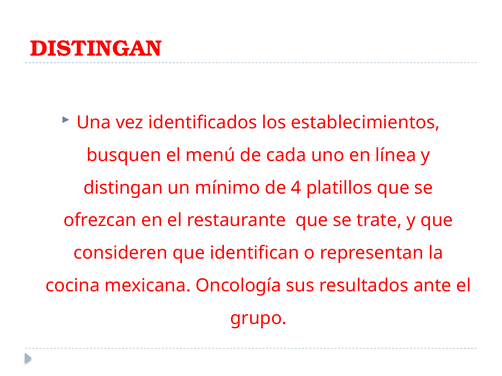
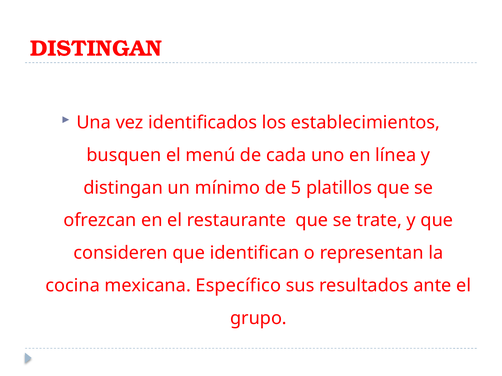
4: 4 -> 5 (296, 188)
Oncología: Oncología -> Específico (238, 286)
